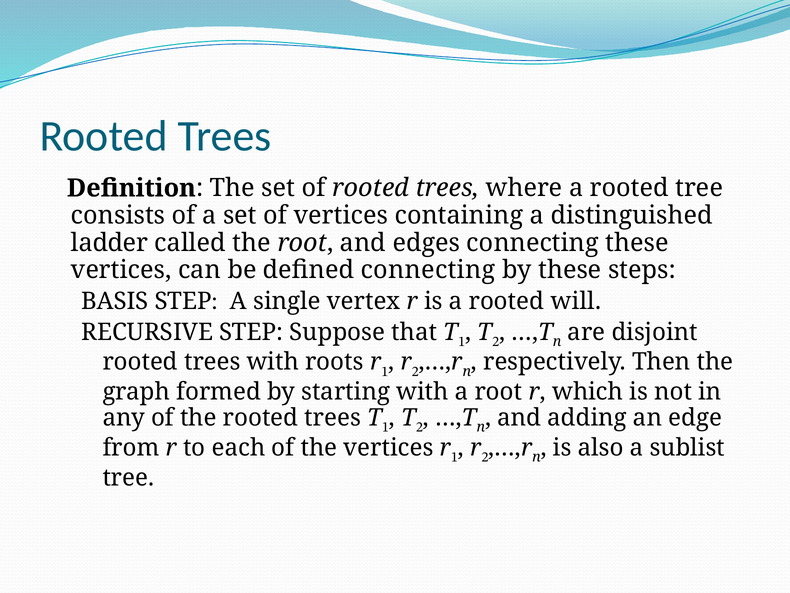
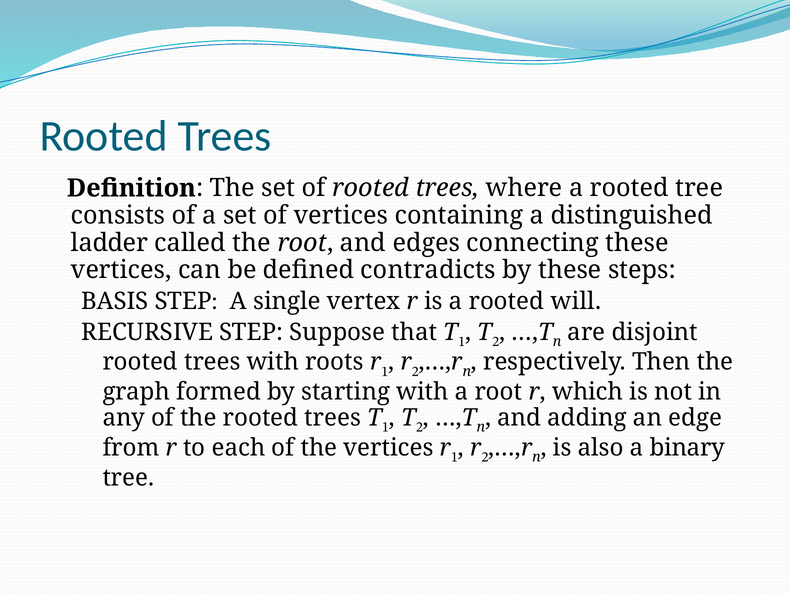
defined connecting: connecting -> contradicts (428, 270)
sublist: sublist -> binary (687, 447)
